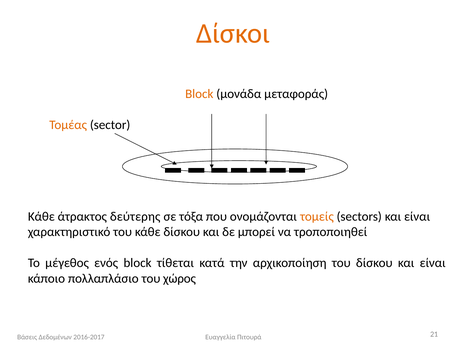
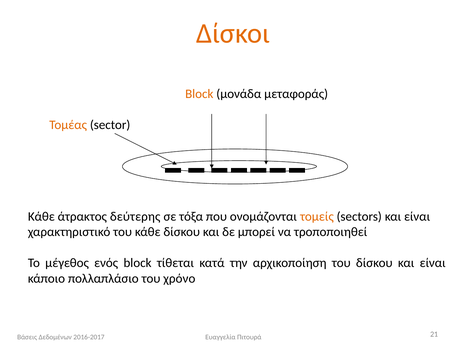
χώρος: χώρος -> χρόνο (179, 278)
